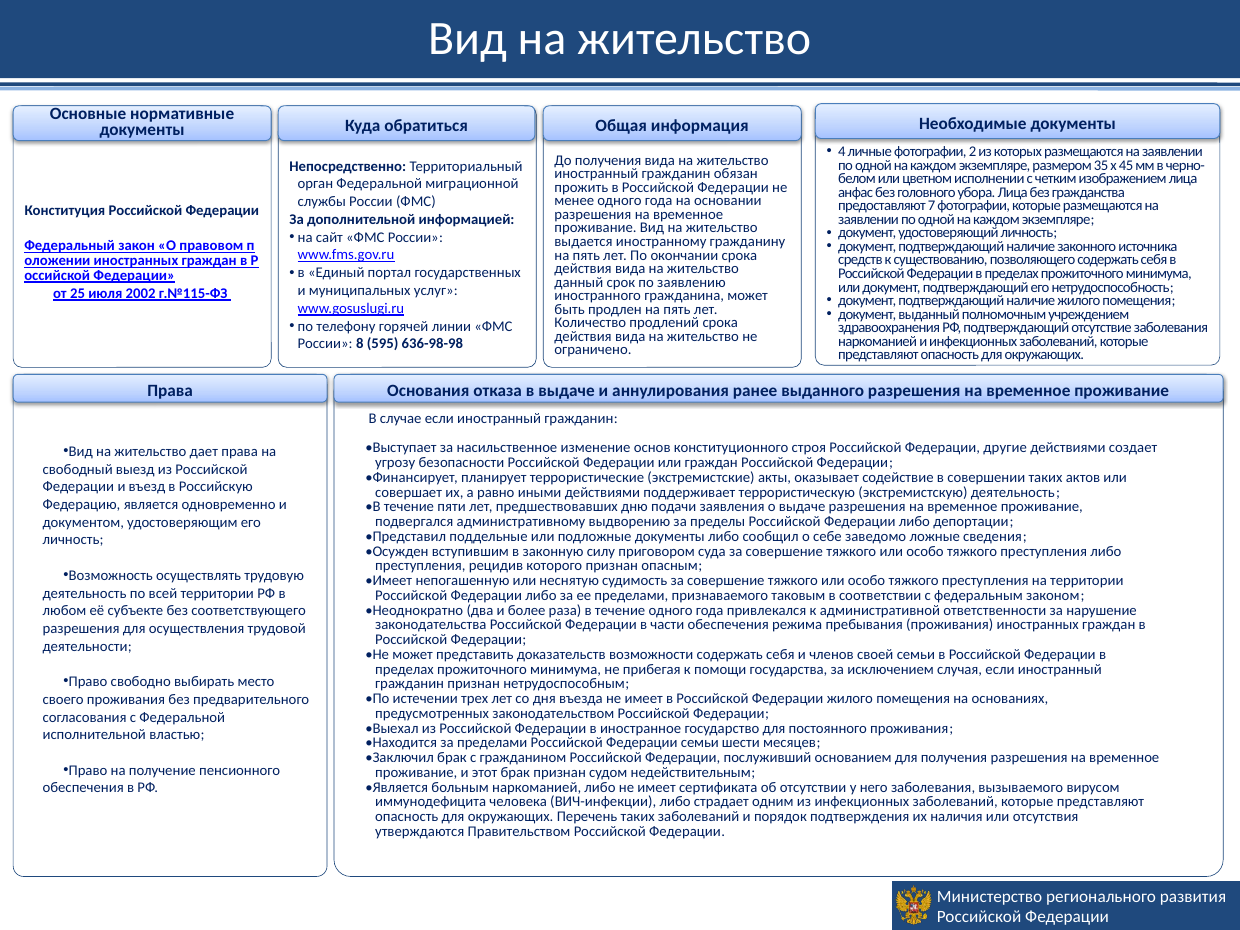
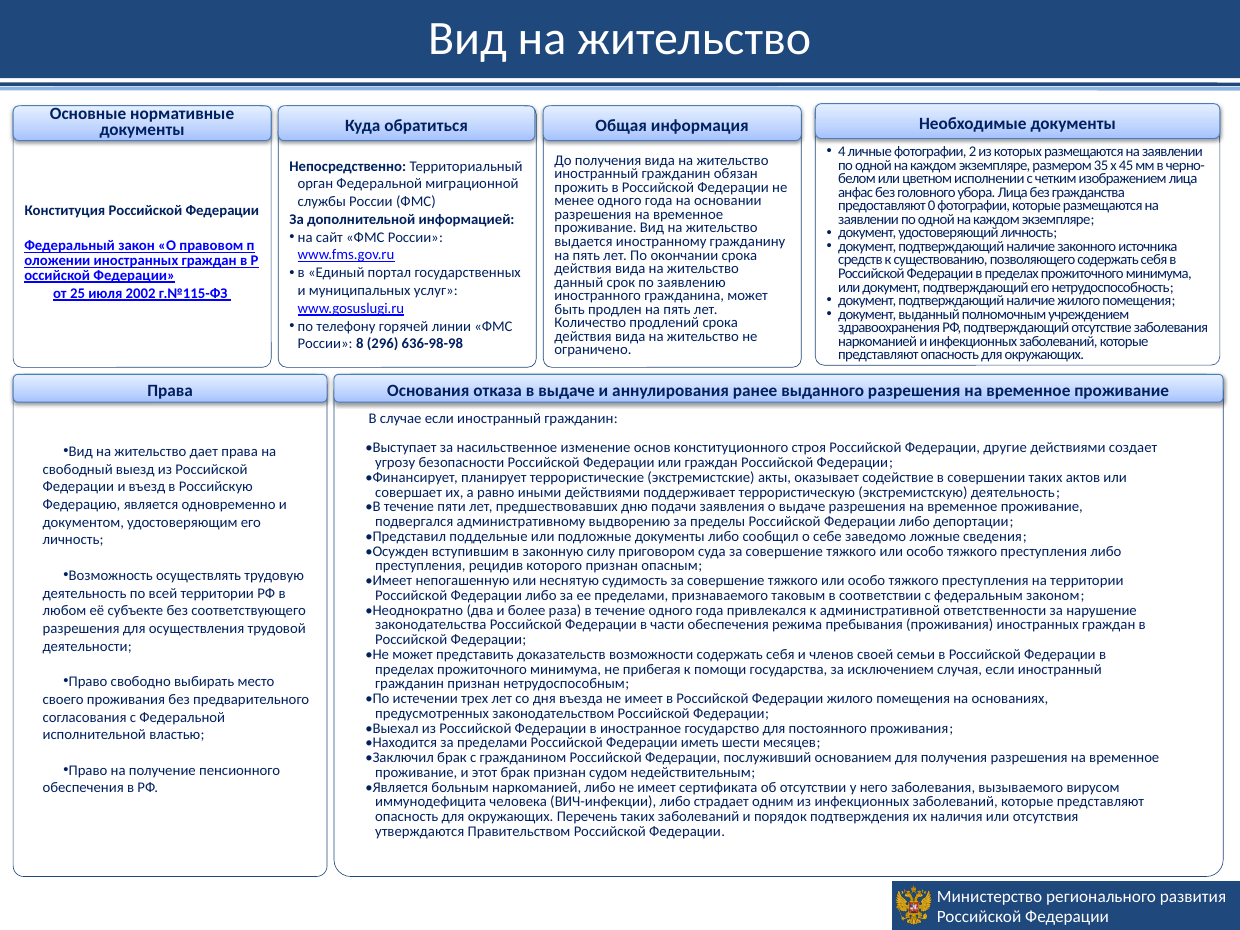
7: 7 -> 0 (932, 206)
595: 595 -> 296 (383, 344)
Федерации семьи: семьи -> иметь (700, 743)
